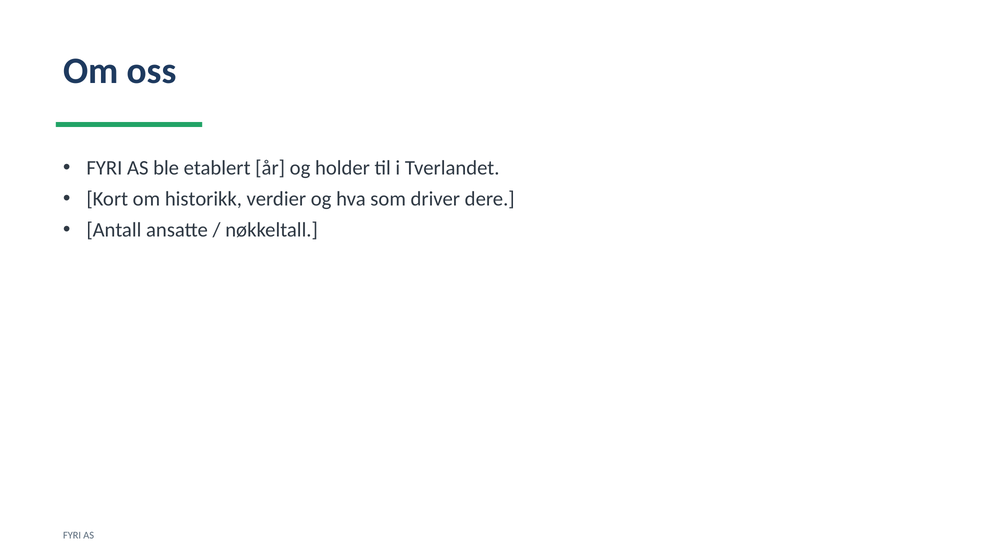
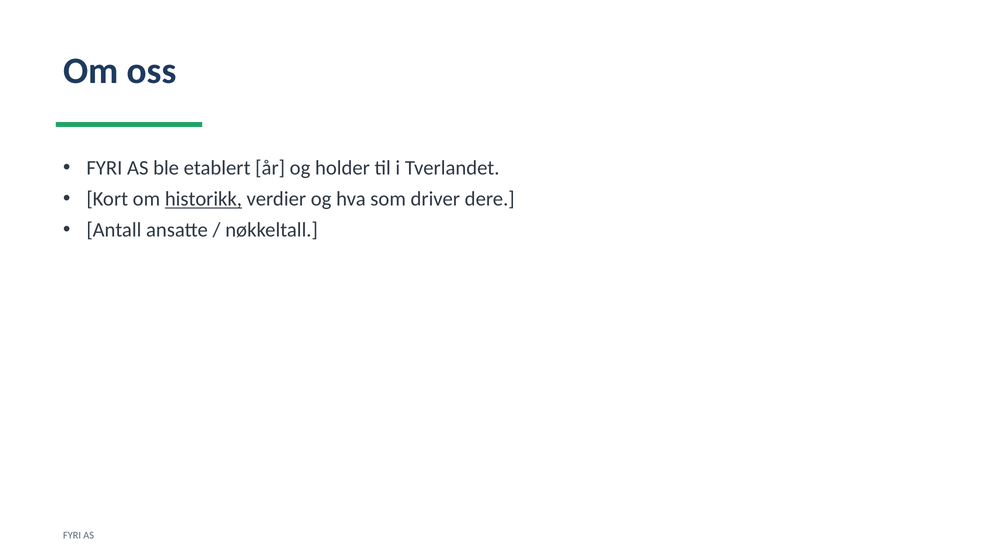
historikk underline: none -> present (203, 199)
